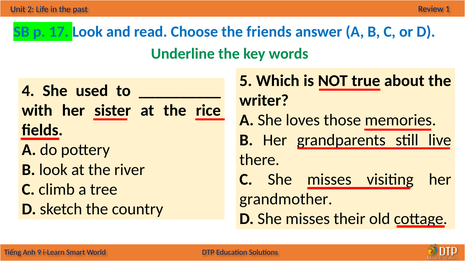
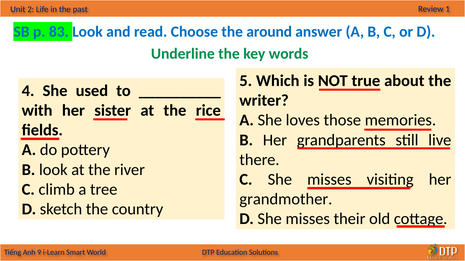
17: 17 -> 83 (59, 32)
friends: friends -> around (269, 32)
